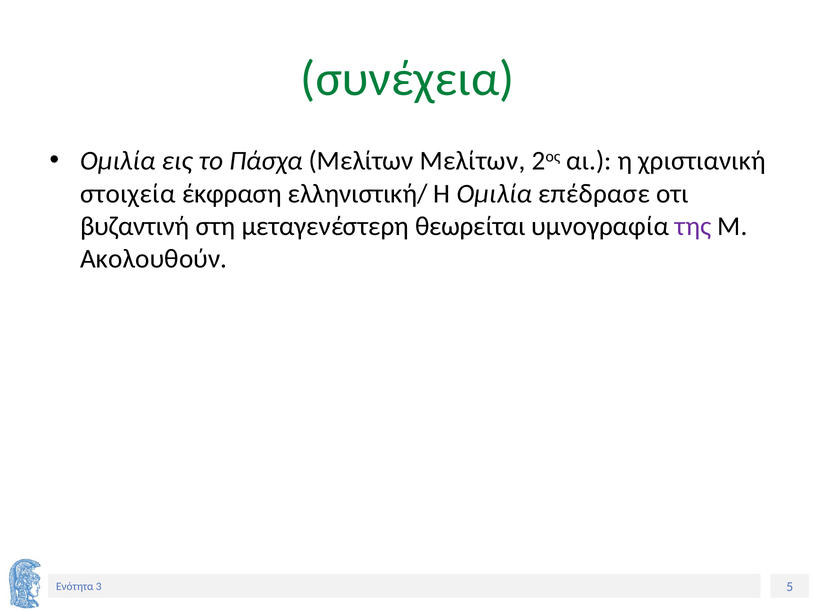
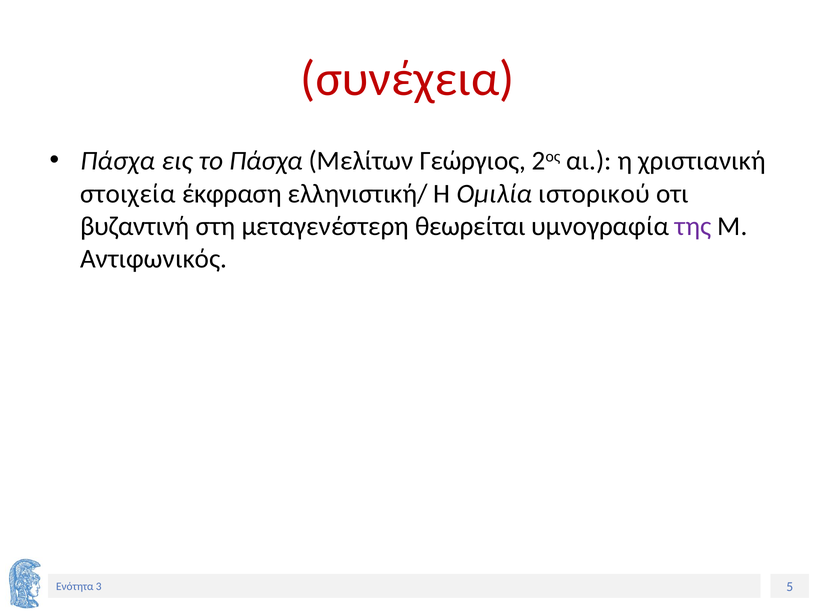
συνέχεια colour: green -> red (407, 79)
Ομιλία: Ομιλία -> Πάσχα (118, 161)
Μελίτων Μελίτων: Μελίτων -> Γεώργιος (473, 161)
επέδρασε: επέδρασε -> ιστορικού (594, 194)
Ακολουθούν: Ακολουθούν -> Αντιφωνικός (154, 259)
